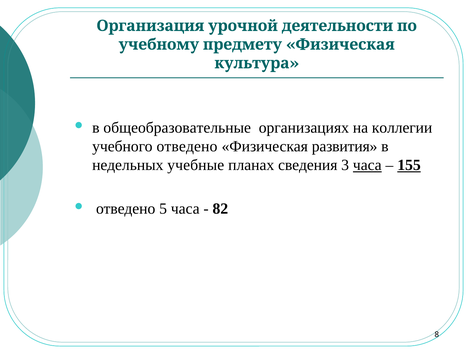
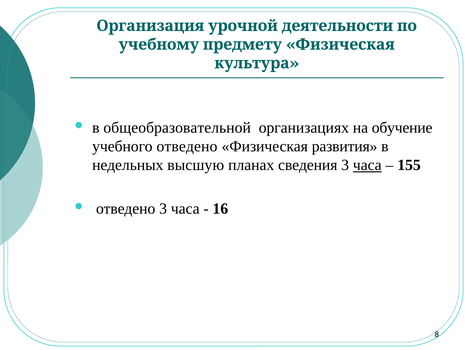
общеобразовательные: общеобразовательные -> общеобразовательной (177, 128)
коллегии: коллегии -> обучение (402, 128)
учебные: учебные -> высшую (196, 165)
155 underline: present -> none (409, 165)
отведено 5: 5 -> 3 (163, 209)
82: 82 -> 16 (220, 209)
